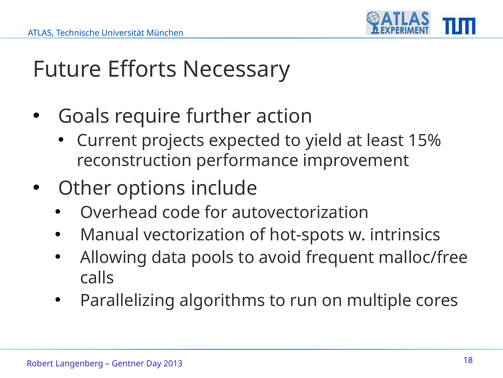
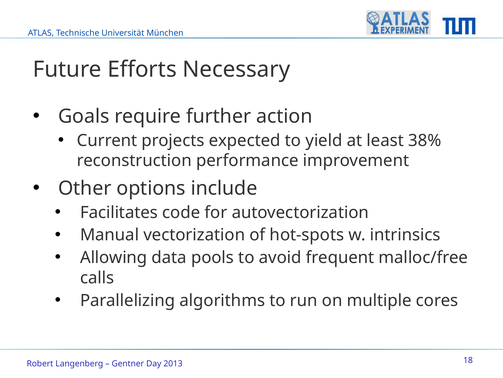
15%: 15% -> 38% (425, 140)
Overhead: Overhead -> Facilitates (119, 212)
